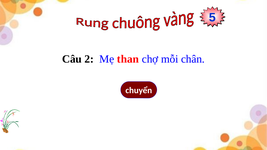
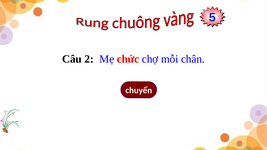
than: than -> chức (128, 59)
